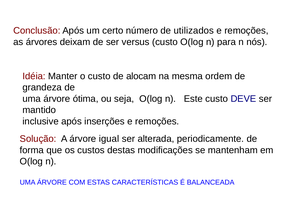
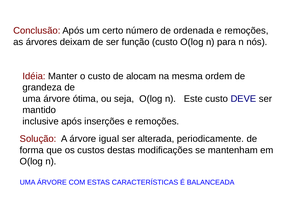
utilizados: utilizados -> ordenada (194, 31)
versus: versus -> função (136, 42)
